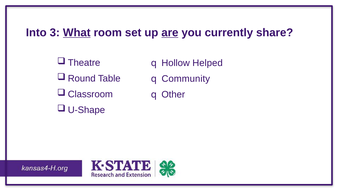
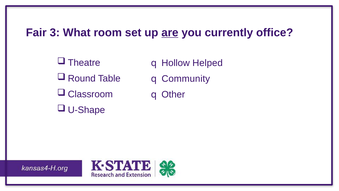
Into: Into -> Fair (36, 33)
What underline: present -> none (77, 33)
share: share -> office (275, 33)
